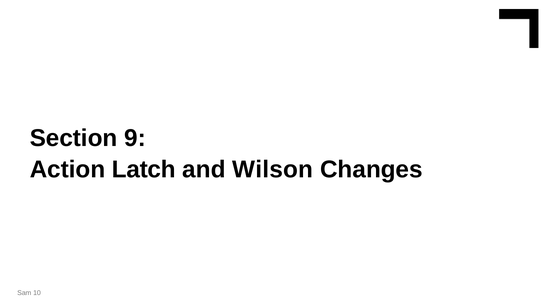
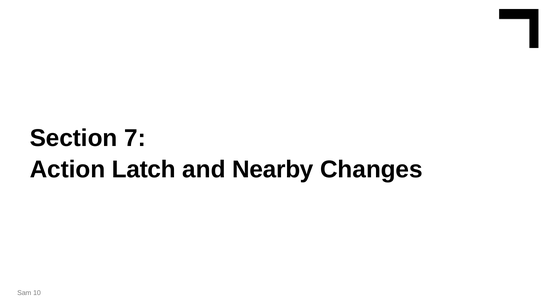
9: 9 -> 7 (135, 138)
Wilson: Wilson -> Nearby (273, 169)
